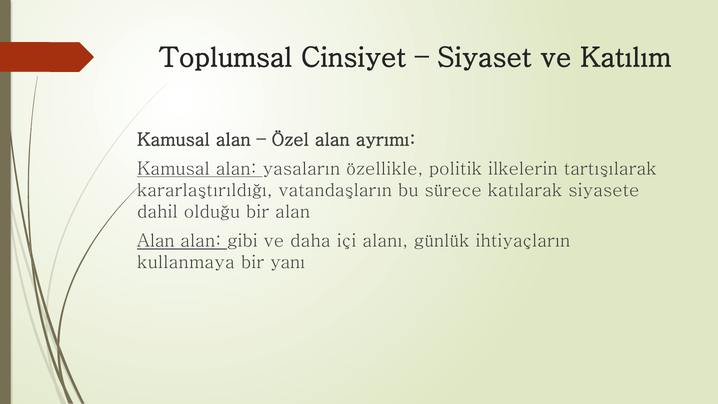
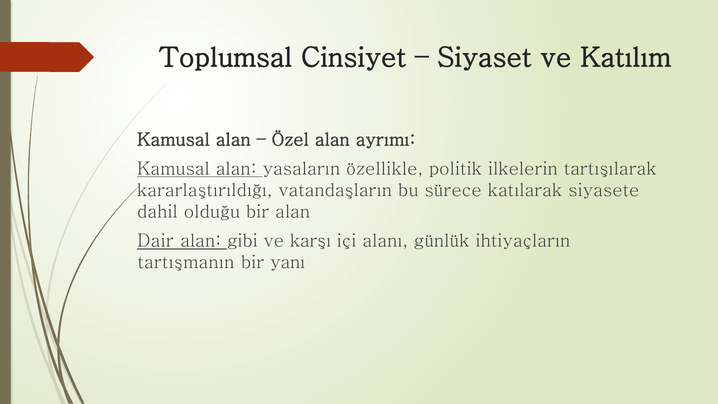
Alan: Alan -> Dair (156, 241)
daha: daha -> karşı (311, 241)
kullanmaya: kullanmaya -> tartışmanın (186, 262)
